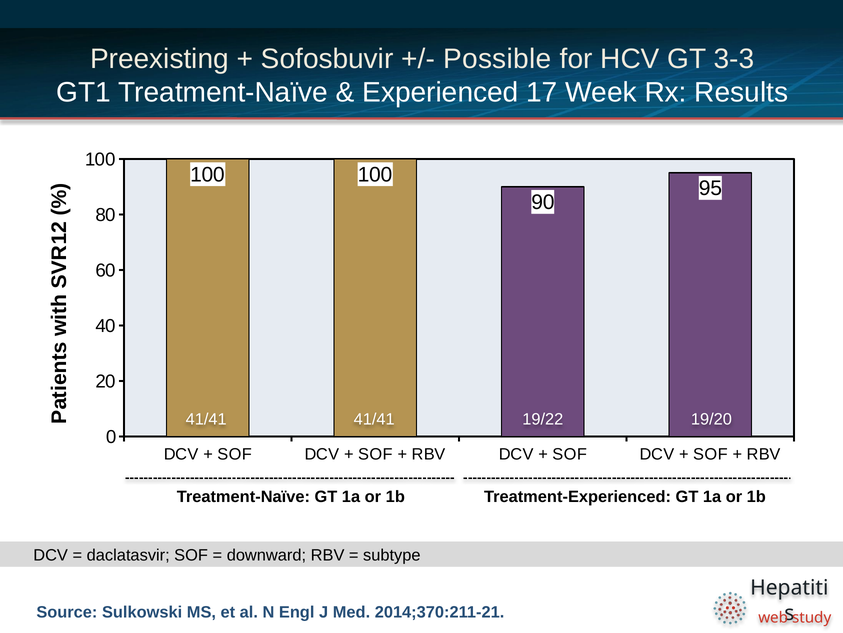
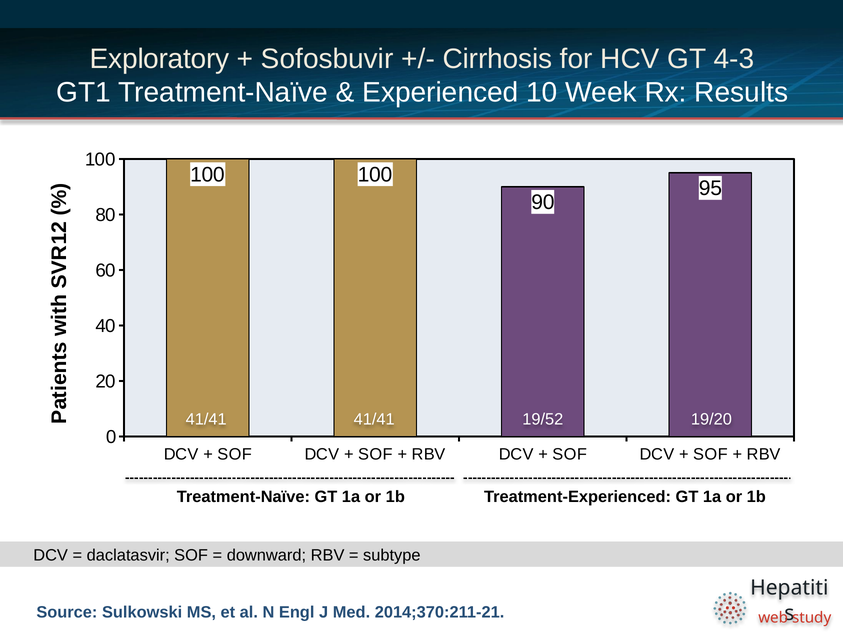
Preexisting: Preexisting -> Exploratory (160, 59)
Possible: Possible -> Cirrhosis (497, 59)
3-3: 3-3 -> 4-3 (734, 59)
17: 17 -> 10 (542, 93)
19/22: 19/22 -> 19/52 (543, 419)
